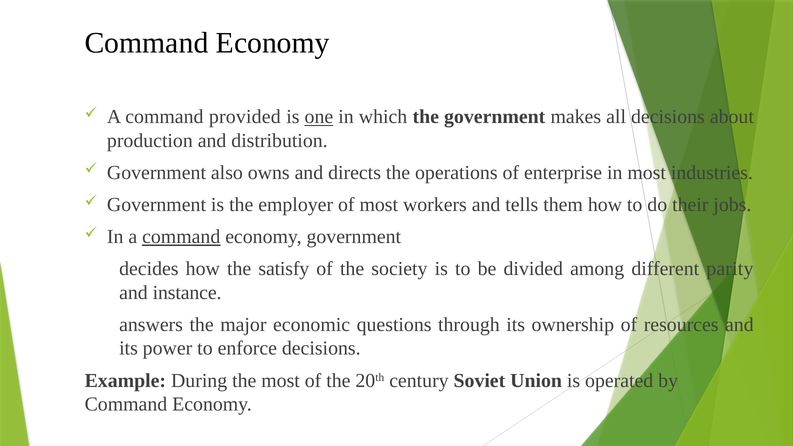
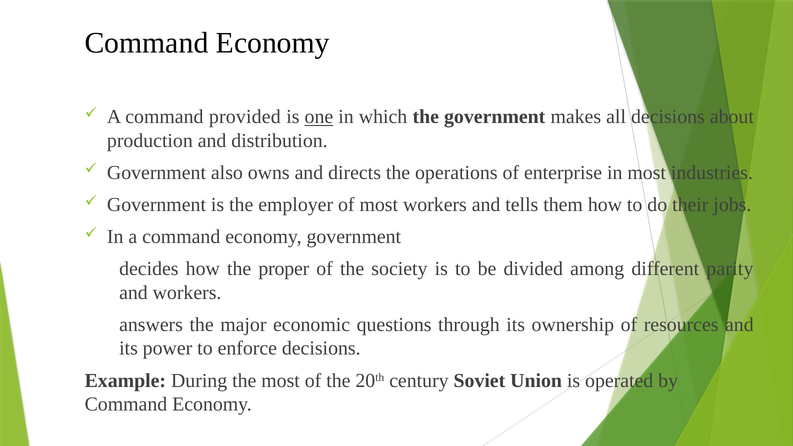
command underline: present -> none (181, 237)
satisfy: satisfy -> proper (284, 269)
and instance: instance -> workers (187, 293)
